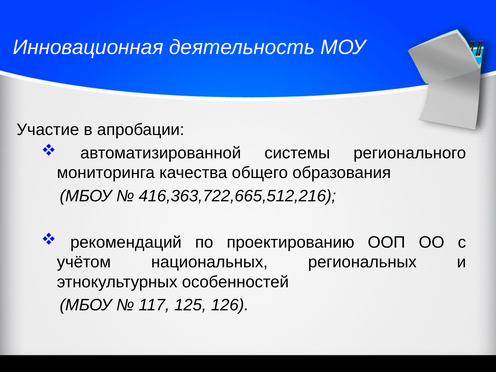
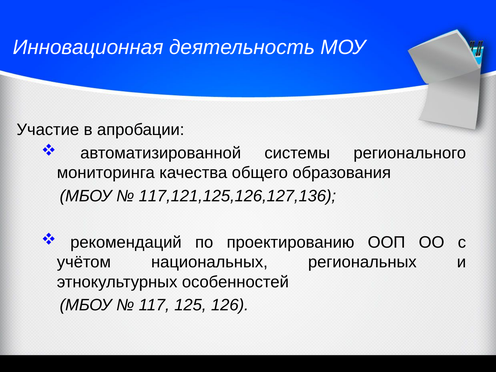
416,363,722,665,512,216: 416,363,722,665,512,216 -> 117,121,125,126,127,136 (237, 196)
